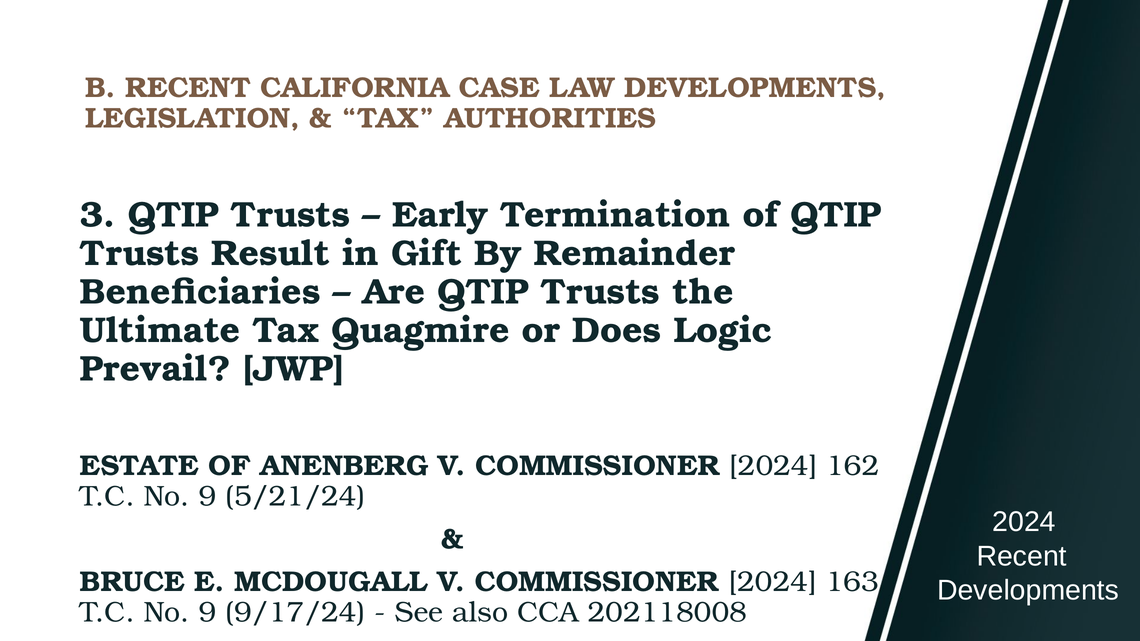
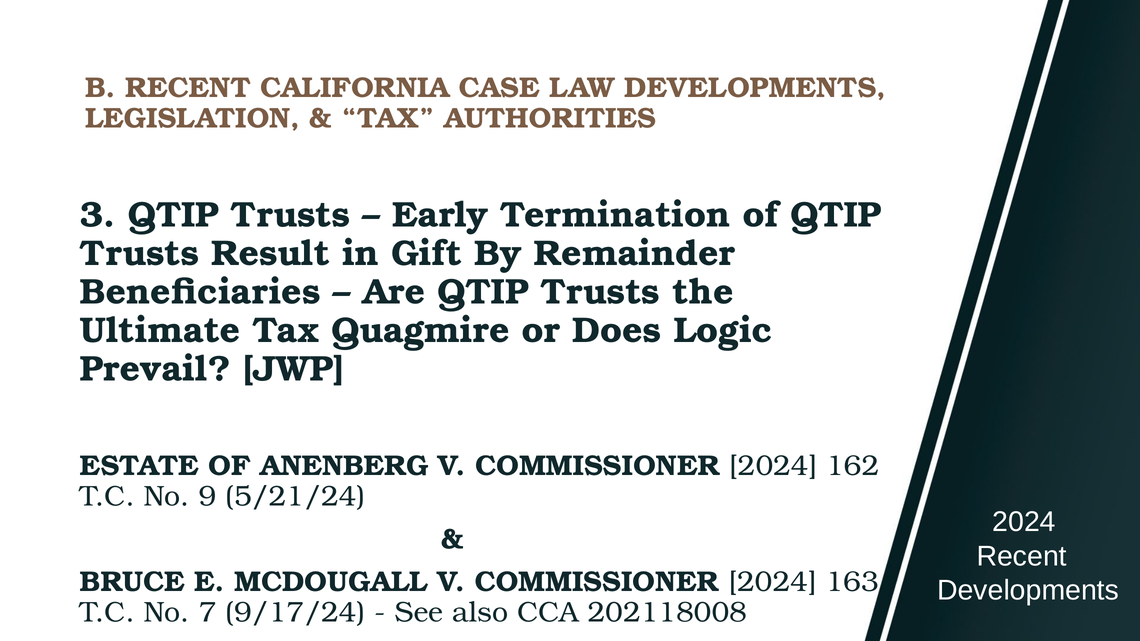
9: 9 -> 7 (208, 613)
